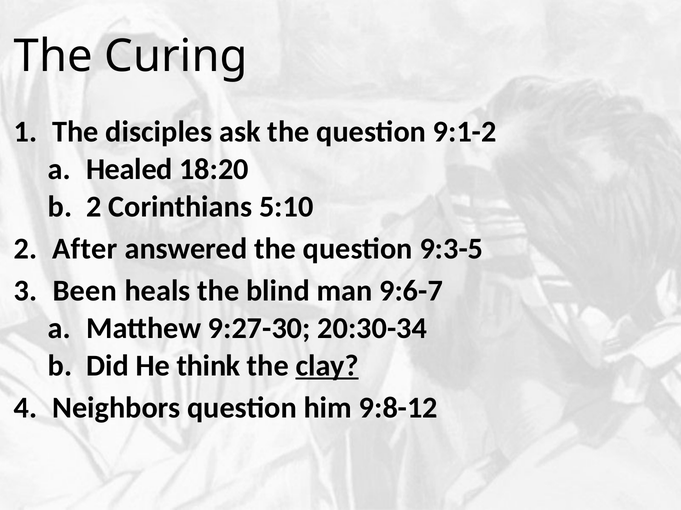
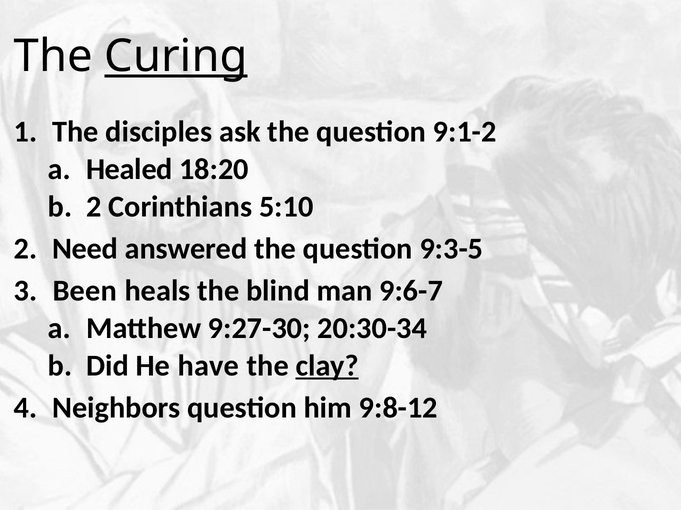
Curing underline: none -> present (176, 57)
After: After -> Need (85, 249)
think: think -> have (208, 366)
